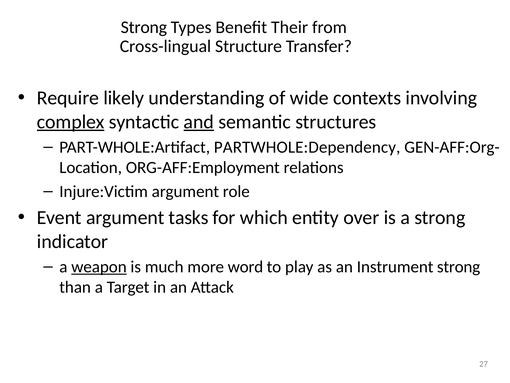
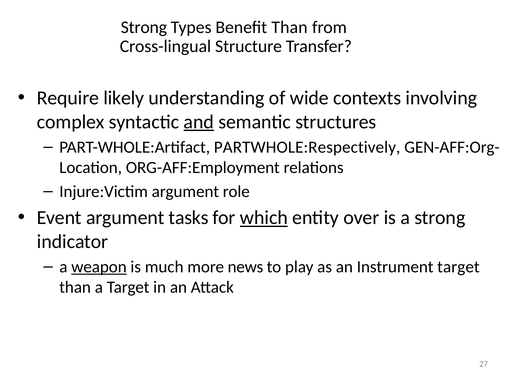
Benefit Their: Their -> Than (290, 27)
complex underline: present -> none (71, 122)
PARTWHOLE:Dependency: PARTWHOLE:Dependency -> PARTWHOLE:Respectively (307, 147)
which underline: none -> present (264, 217)
word: word -> news (245, 267)
Instrument strong: strong -> target (458, 267)
